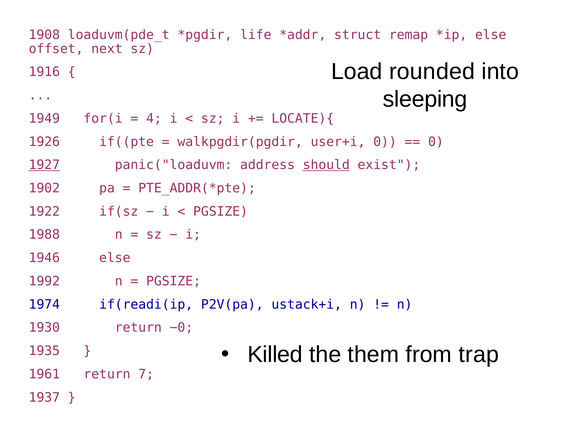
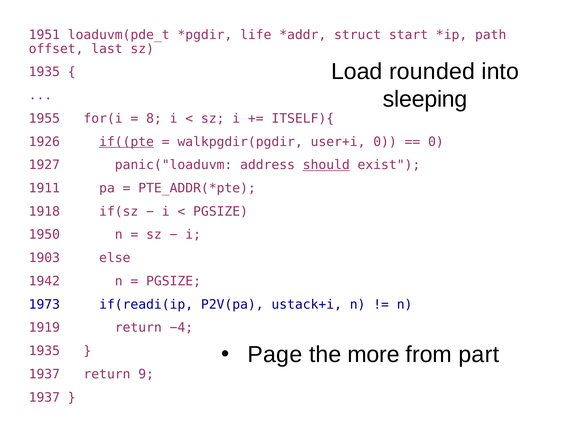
1908: 1908 -> 1951 (44, 35)
remap: remap -> start (409, 35)
else: else -> path (491, 35)
next: next -> last (107, 49)
1916: 1916 -> 1935 (44, 72)
1949: 1949 -> 1955 (44, 119)
4: 4 -> 8 (154, 119)
LOCATE){: LOCATE){ -> ITSELF){ (303, 119)
if((pte underline: none -> present (127, 142)
1927 underline: present -> none (44, 165)
1902: 1902 -> 1911 (44, 188)
1922: 1922 -> 1918 (44, 212)
1988: 1988 -> 1950 (44, 235)
1946: 1946 -> 1903 (44, 258)
1992: 1992 -> 1942 (44, 281)
1974: 1974 -> 1973 (44, 305)
1930: 1930 -> 1919 (44, 328)
−0: −0 -> −4 (181, 328)
Killed: Killed -> Page (275, 355)
them: them -> more (374, 355)
trap: trap -> part (479, 355)
1961: 1961 -> 1937 (44, 375)
7: 7 -> 9 (146, 375)
